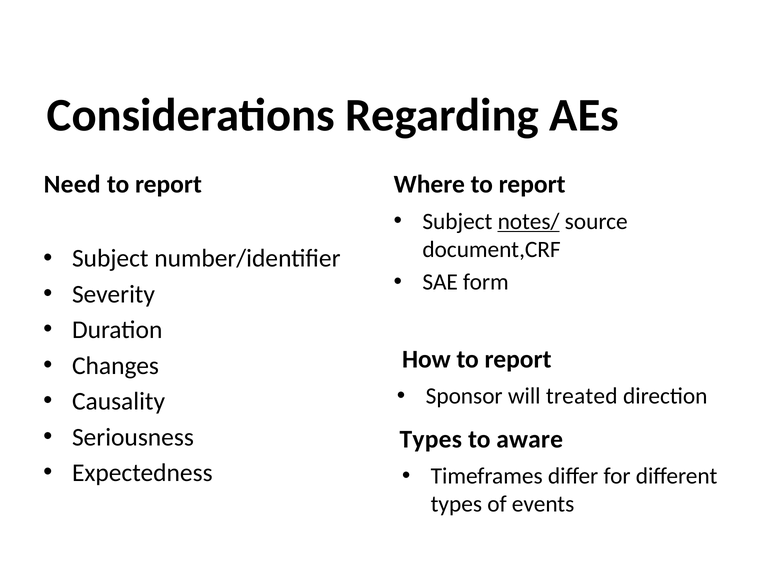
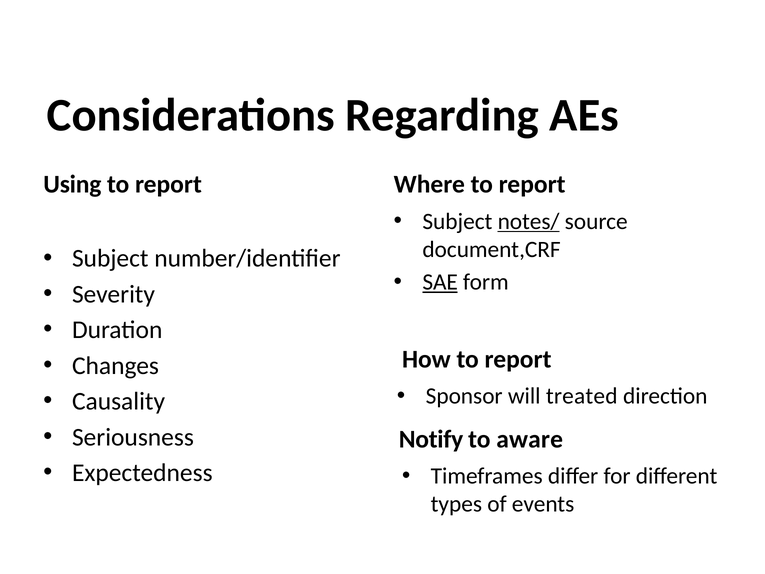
Need: Need -> Using (72, 184)
SAE underline: none -> present (440, 282)
Types: Types -> Notify (431, 439)
